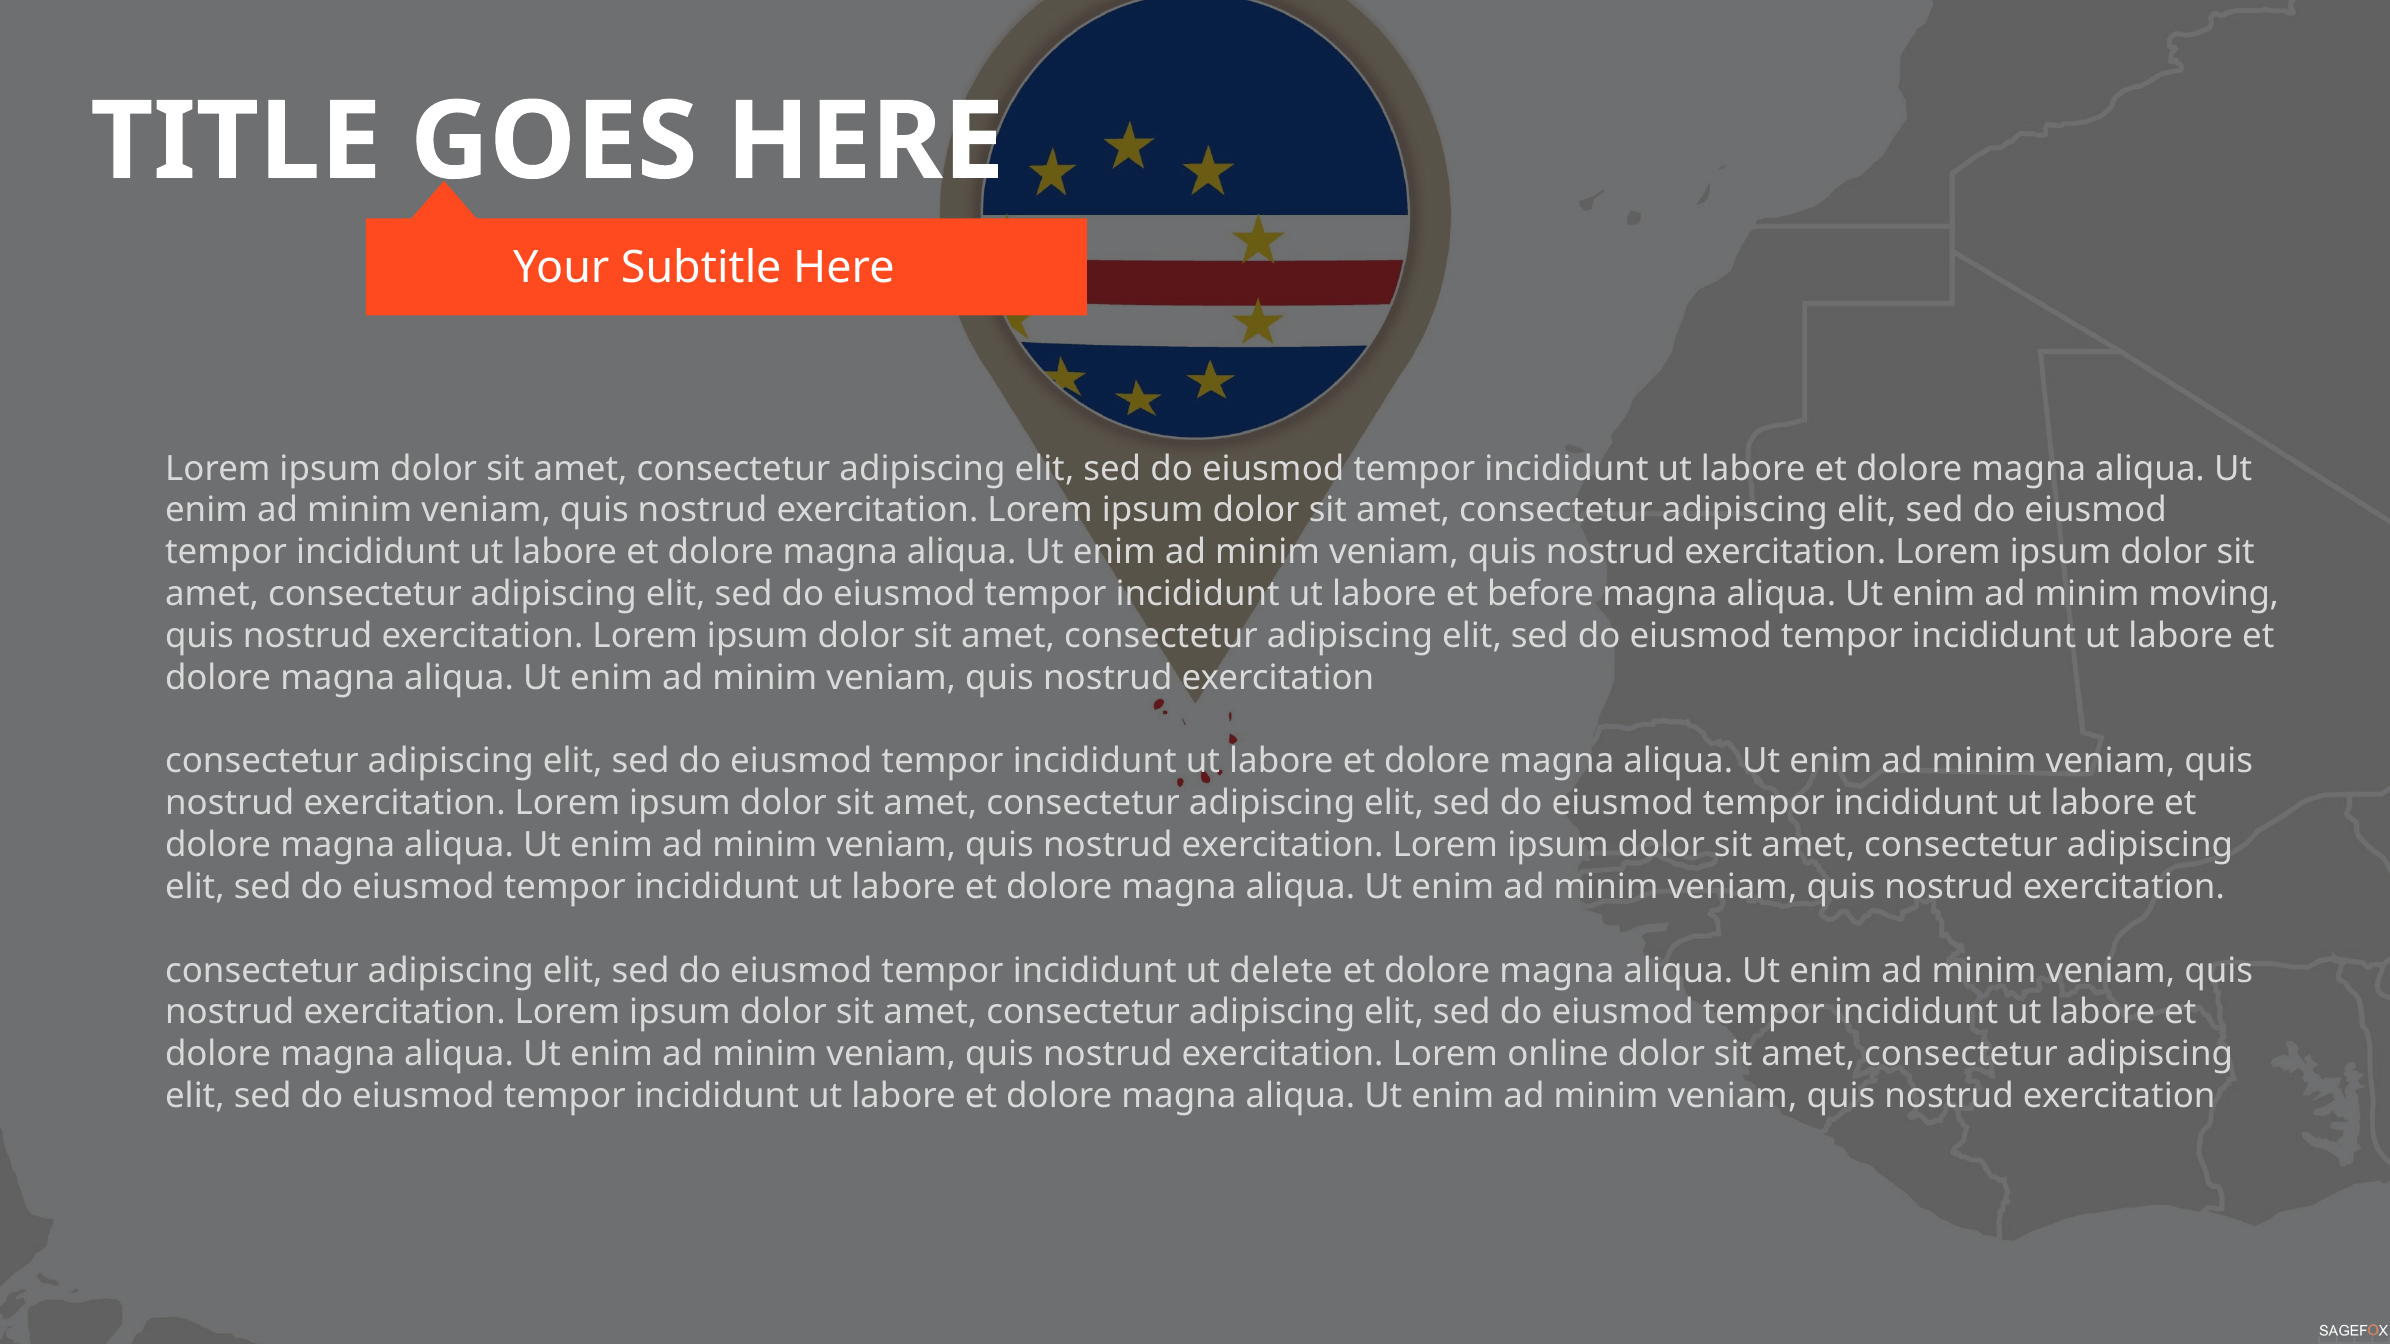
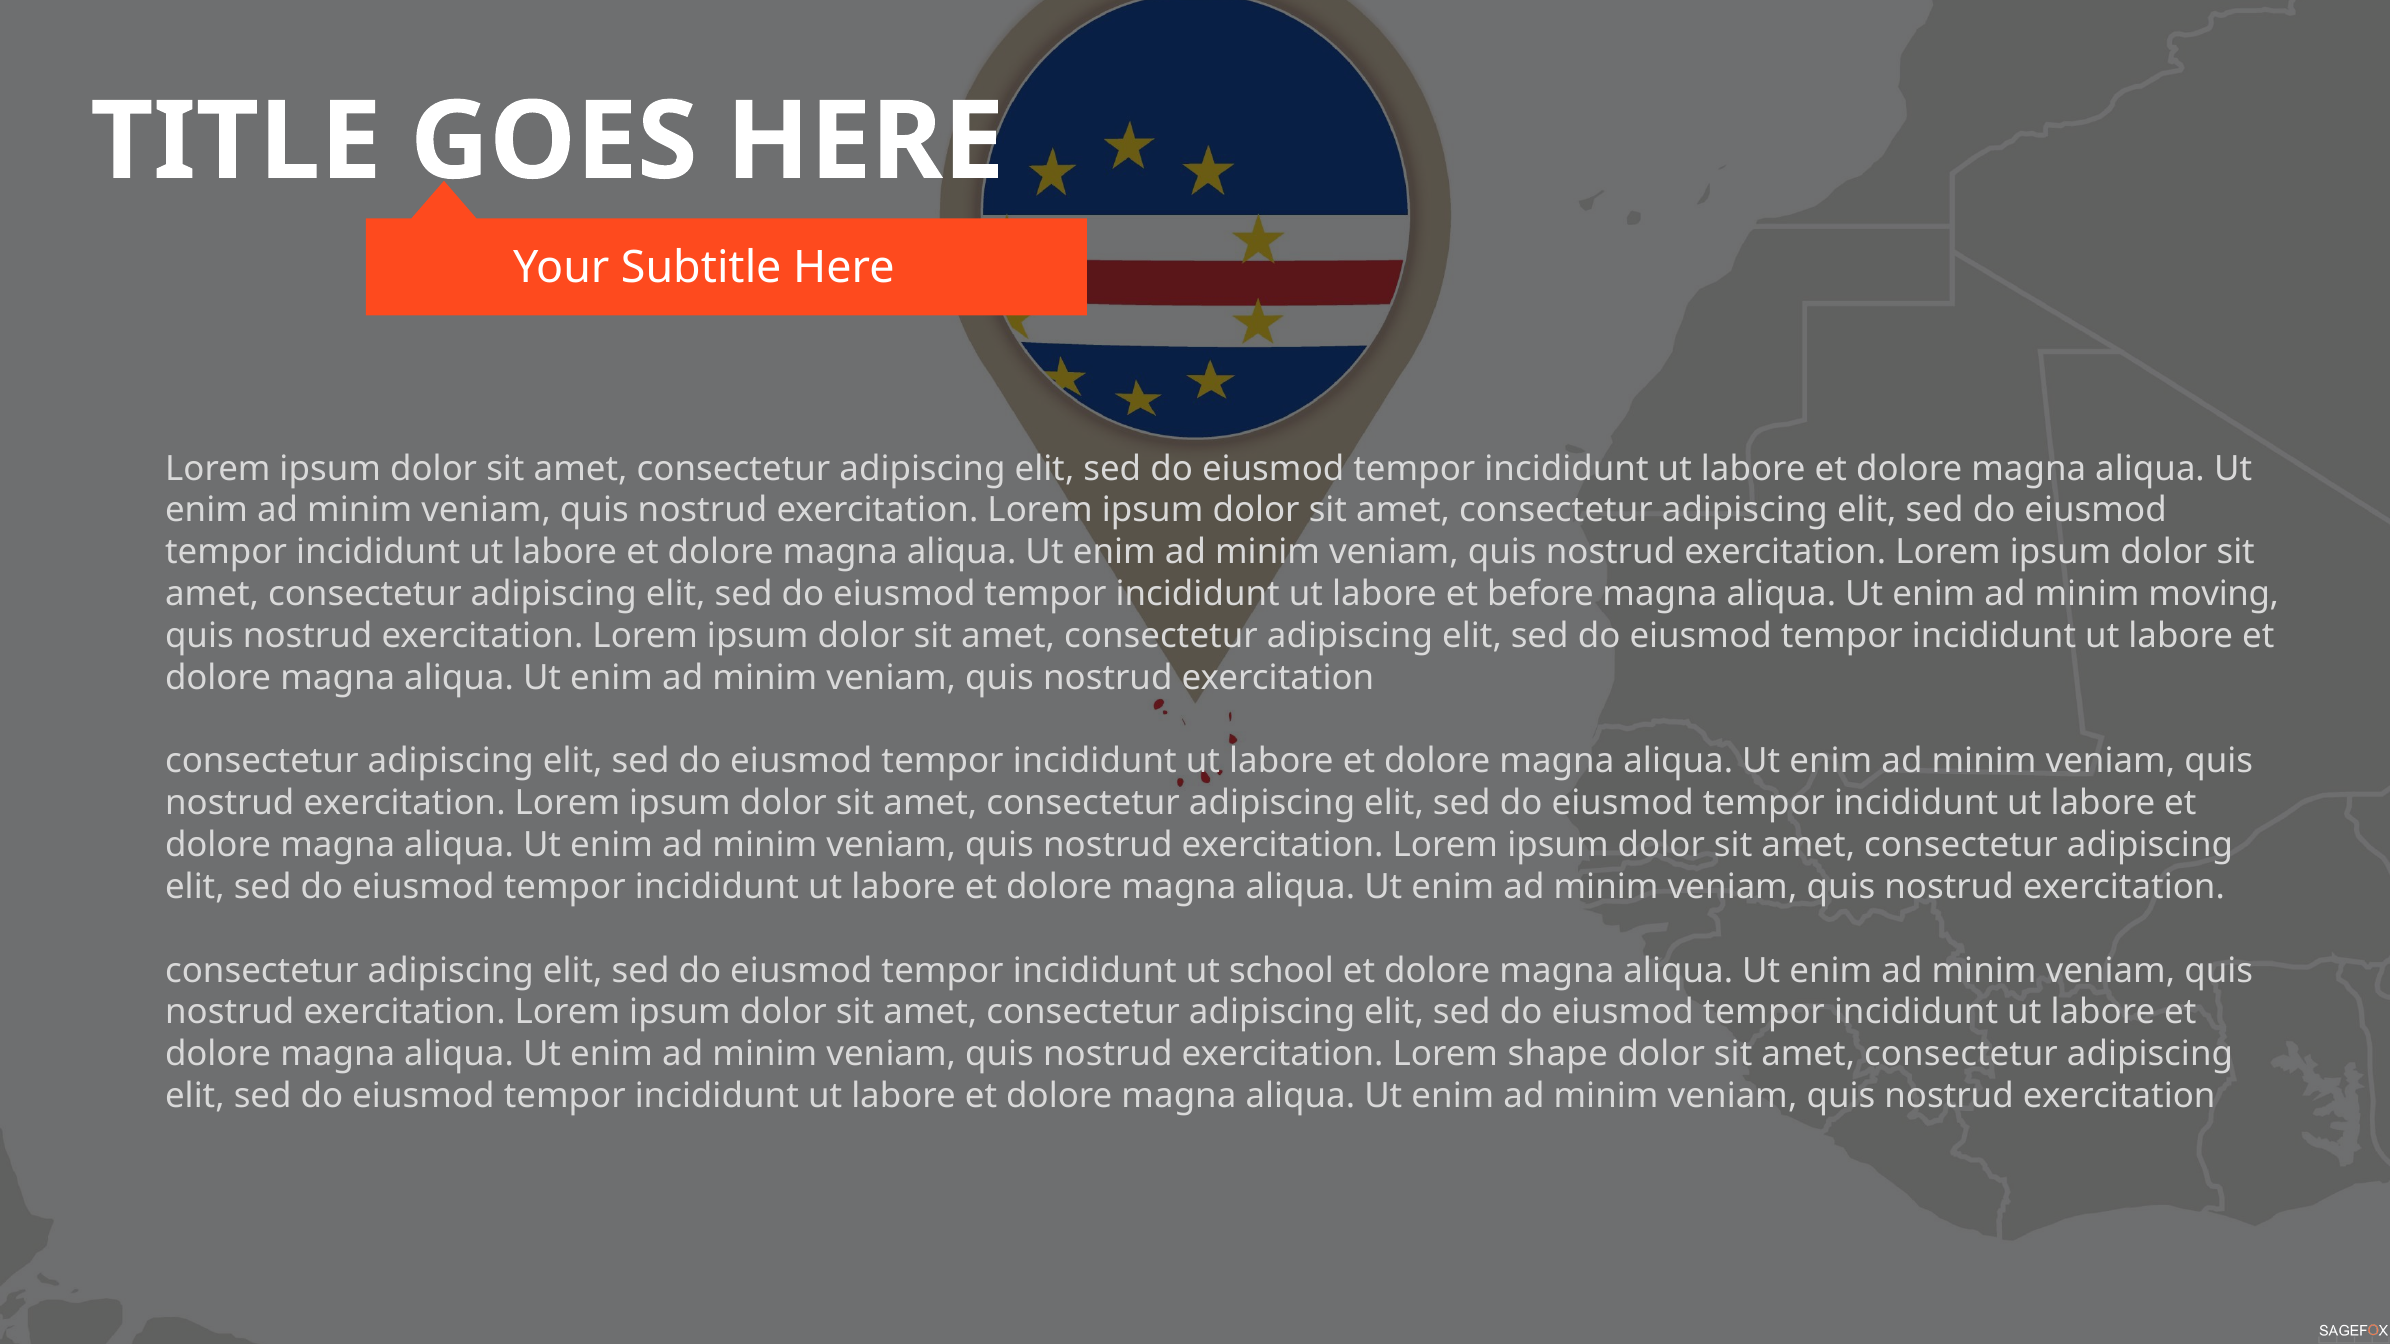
delete: delete -> school (1282, 971)
online: online -> shape (1558, 1055)
